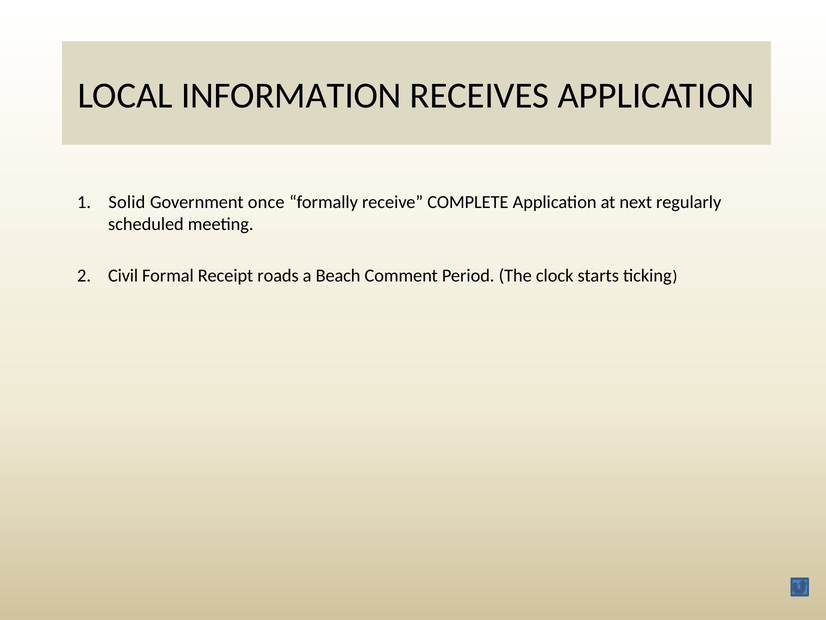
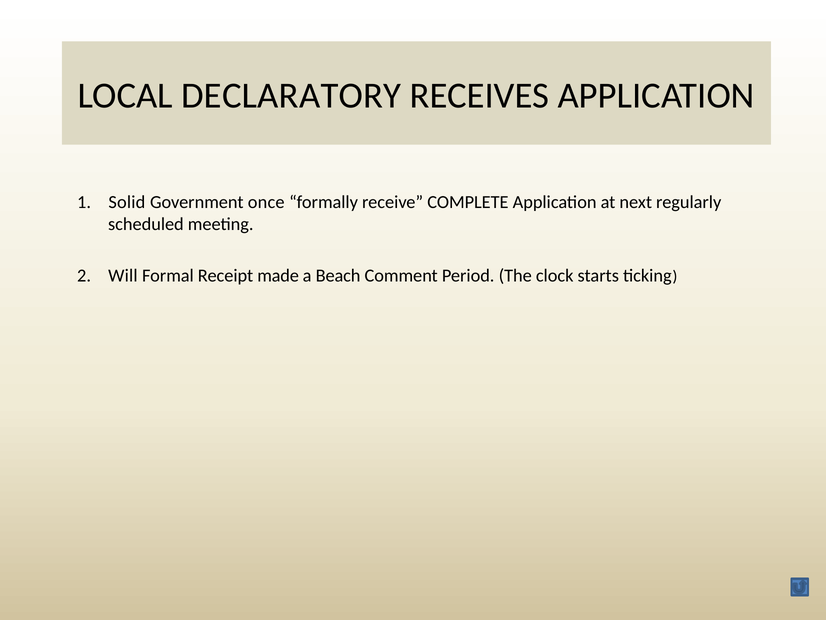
INFORMATION: INFORMATION -> DECLARATORY (291, 95)
Civil: Civil -> Will (123, 276)
roads: roads -> made (278, 276)
